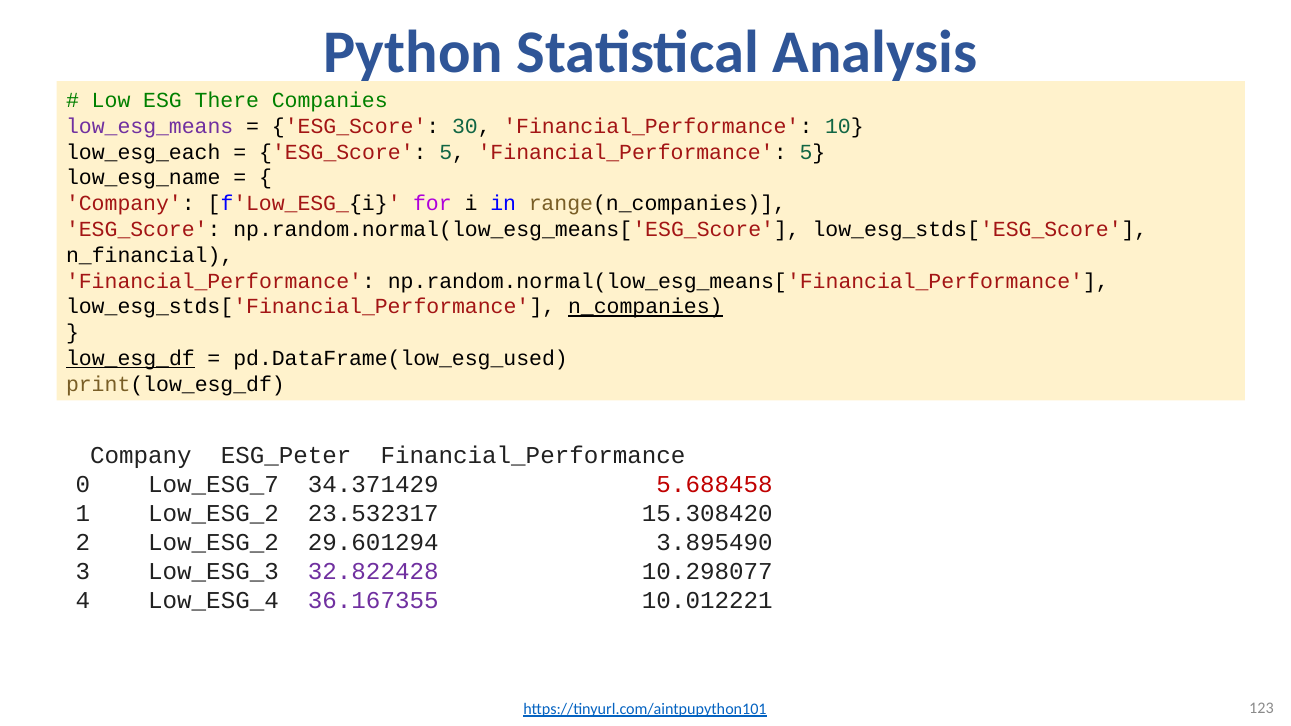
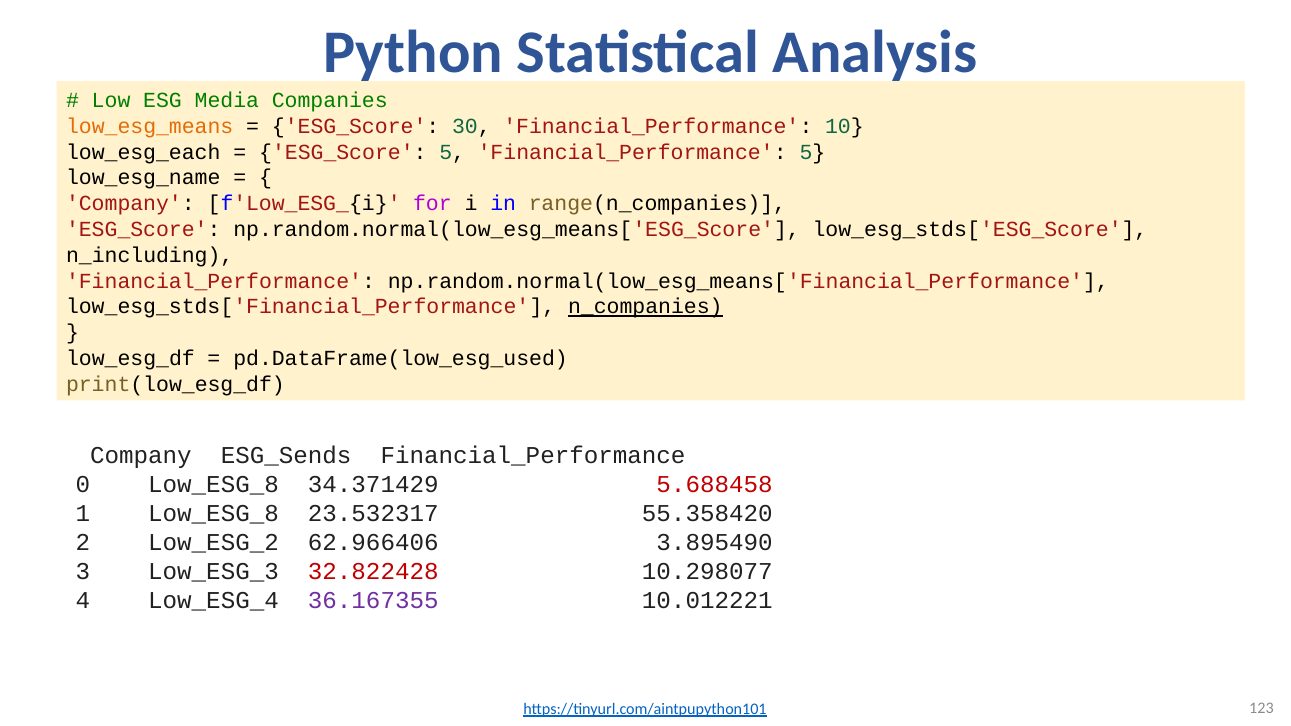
There: There -> Media (227, 100)
low_esg_means colour: purple -> orange (150, 126)
n_financial: n_financial -> n_including (150, 255)
low_esg_df underline: present -> none (130, 358)
ESG_Peter: ESG_Peter -> ESG_Sends (286, 456)
0 Low_ESG_7: Low_ESG_7 -> Low_ESG_8 (213, 485)
1 Low_ESG_2: Low_ESG_2 -> Low_ESG_8 (213, 514)
15.308420: 15.308420 -> 55.358420 (707, 514)
29.601294: 29.601294 -> 62.966406 (373, 543)
32.822428 colour: purple -> red (373, 572)
